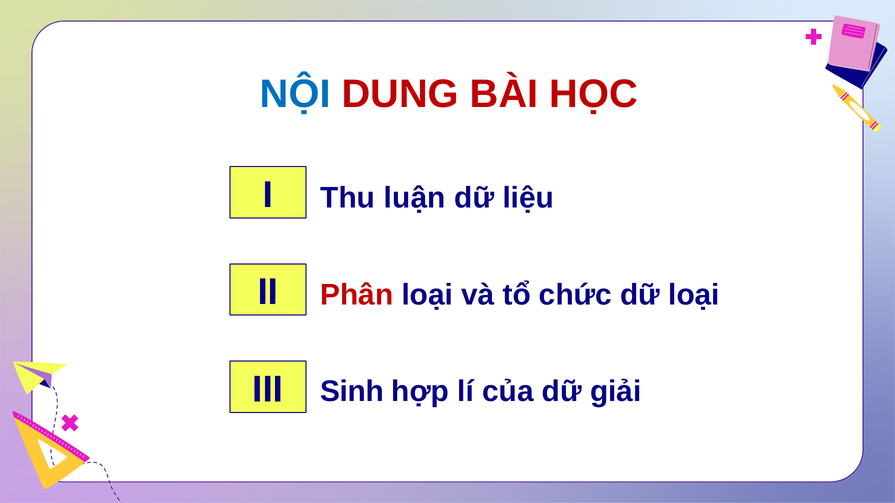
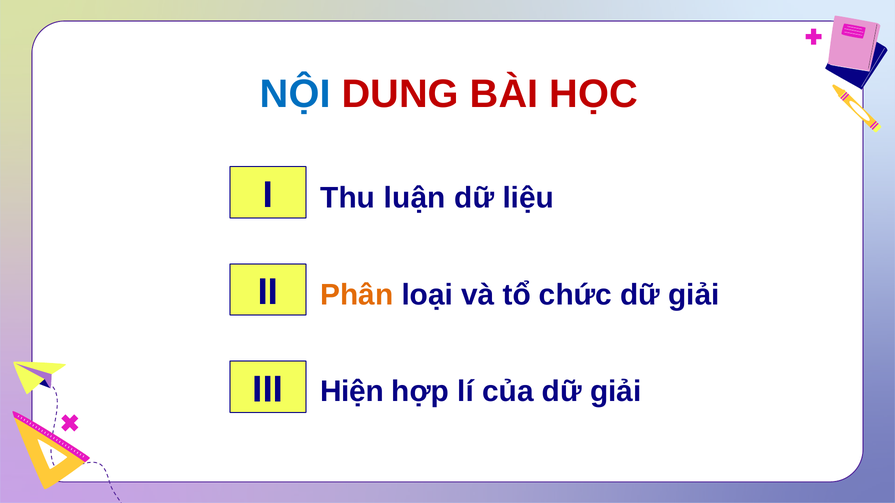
Phân colour: red -> orange (357, 295)
chức dữ loại: loại -> giải (694, 295)
Sinh: Sinh -> Hiện (352, 392)
